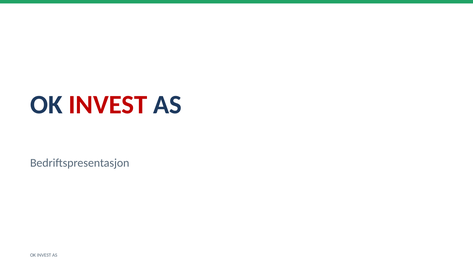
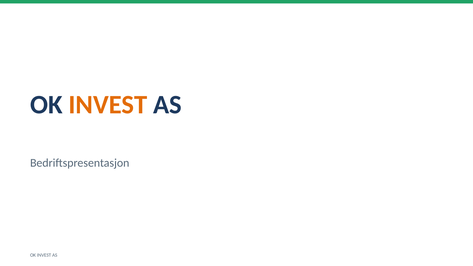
INVEST colour: red -> orange (108, 105)
